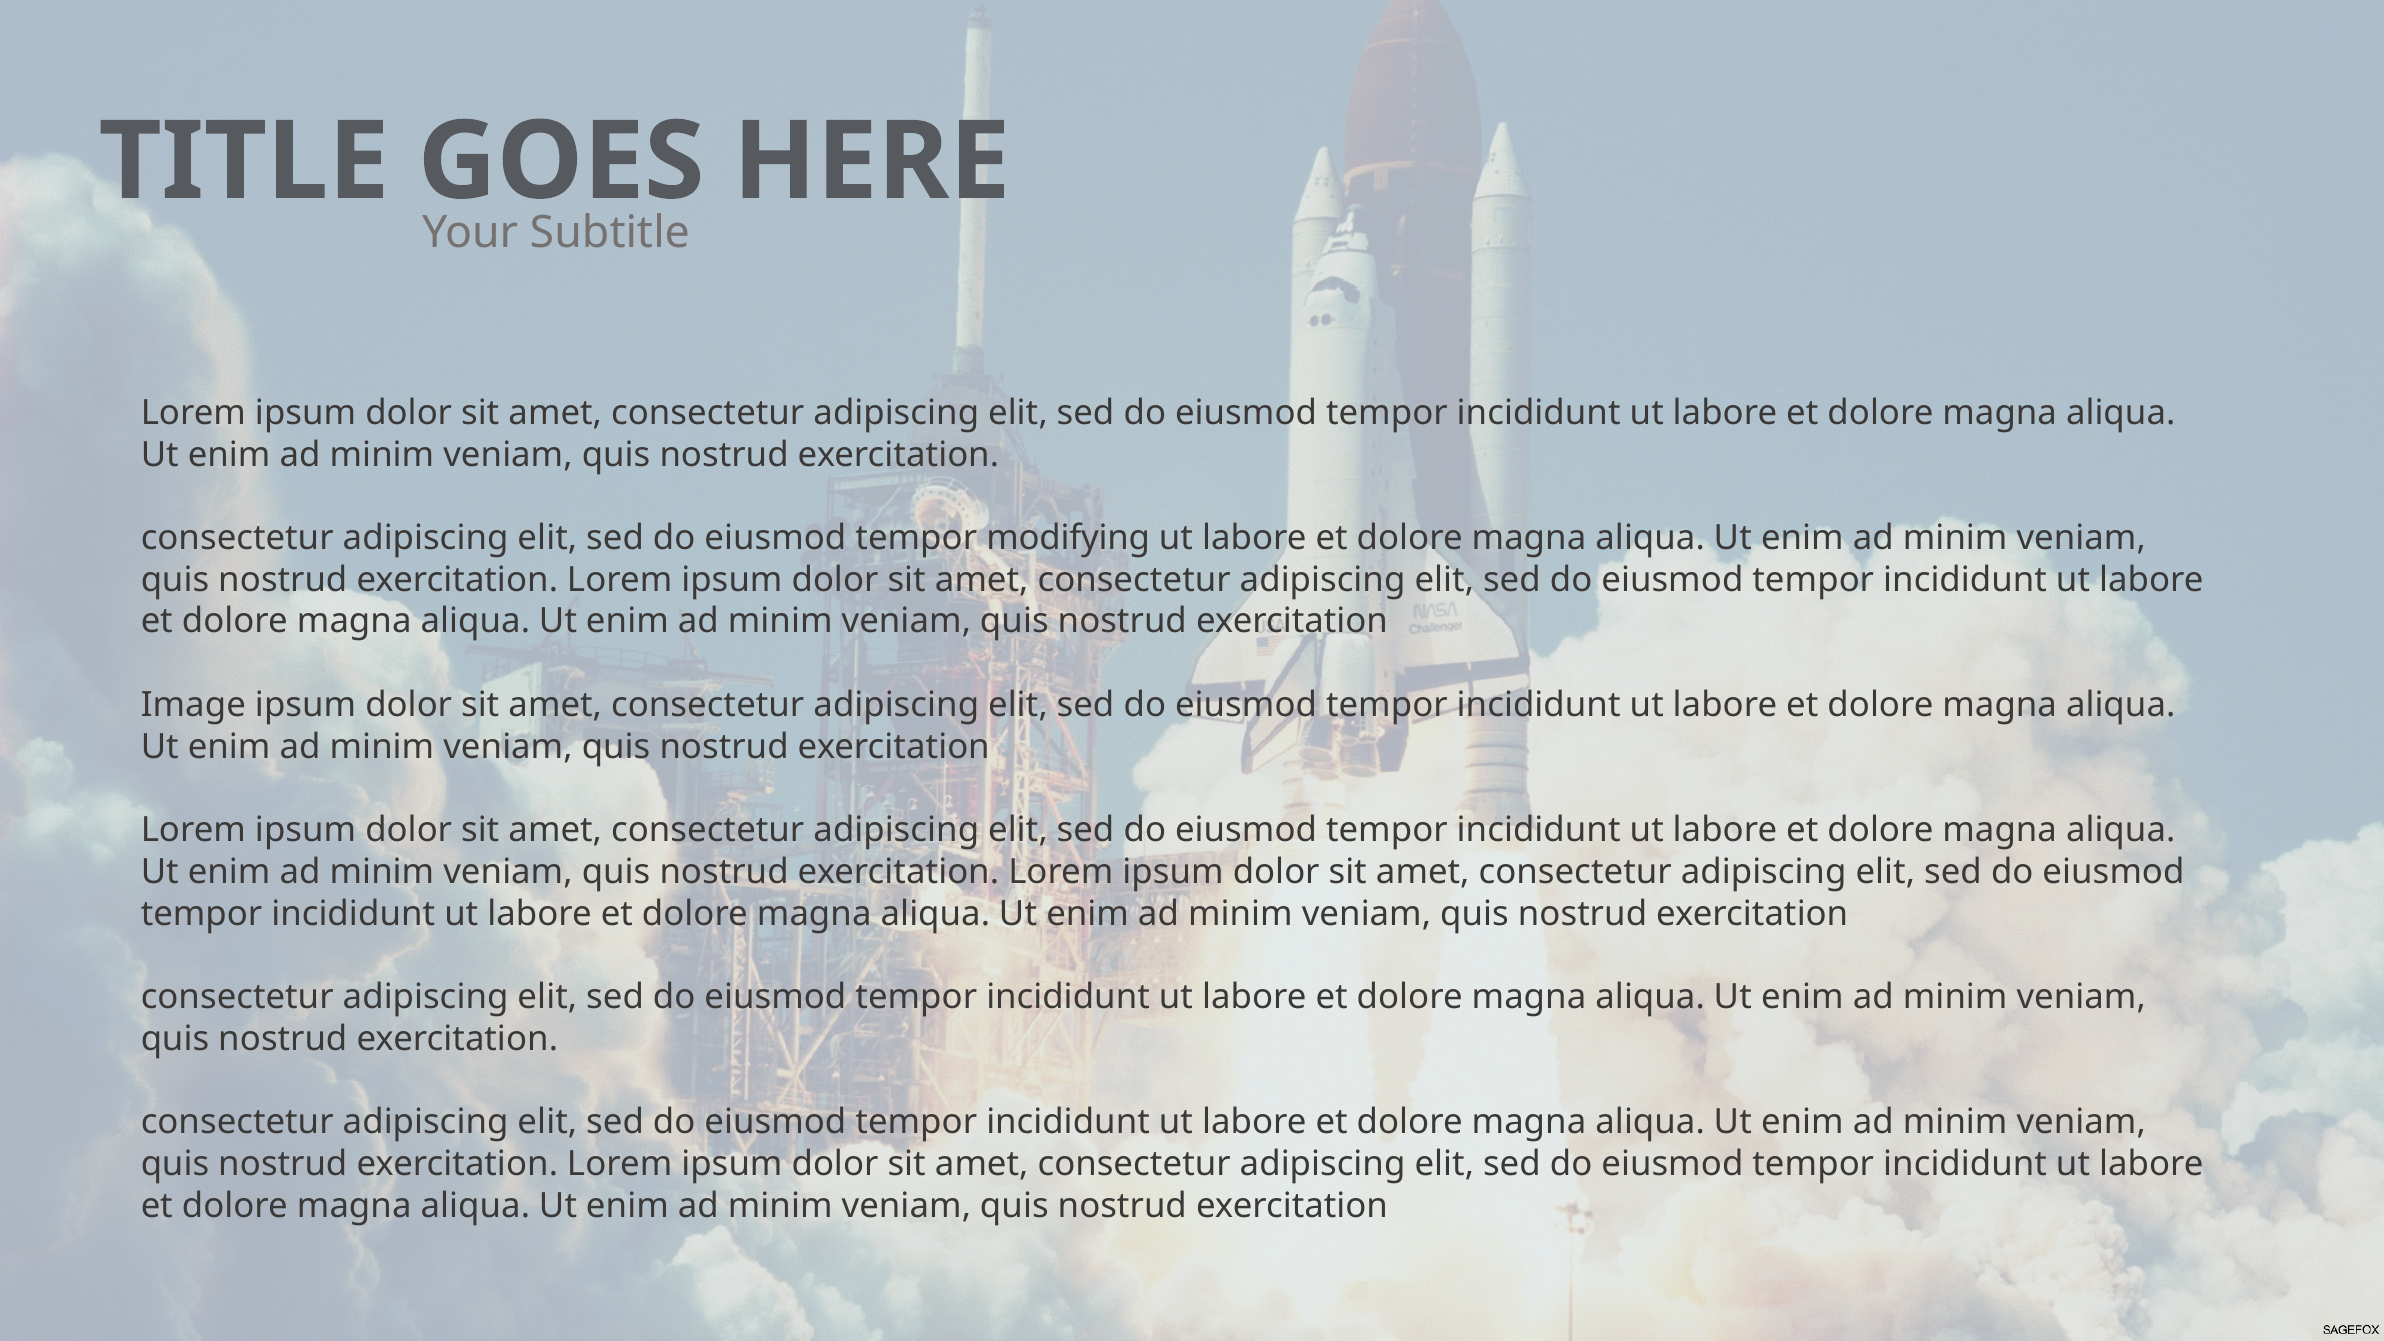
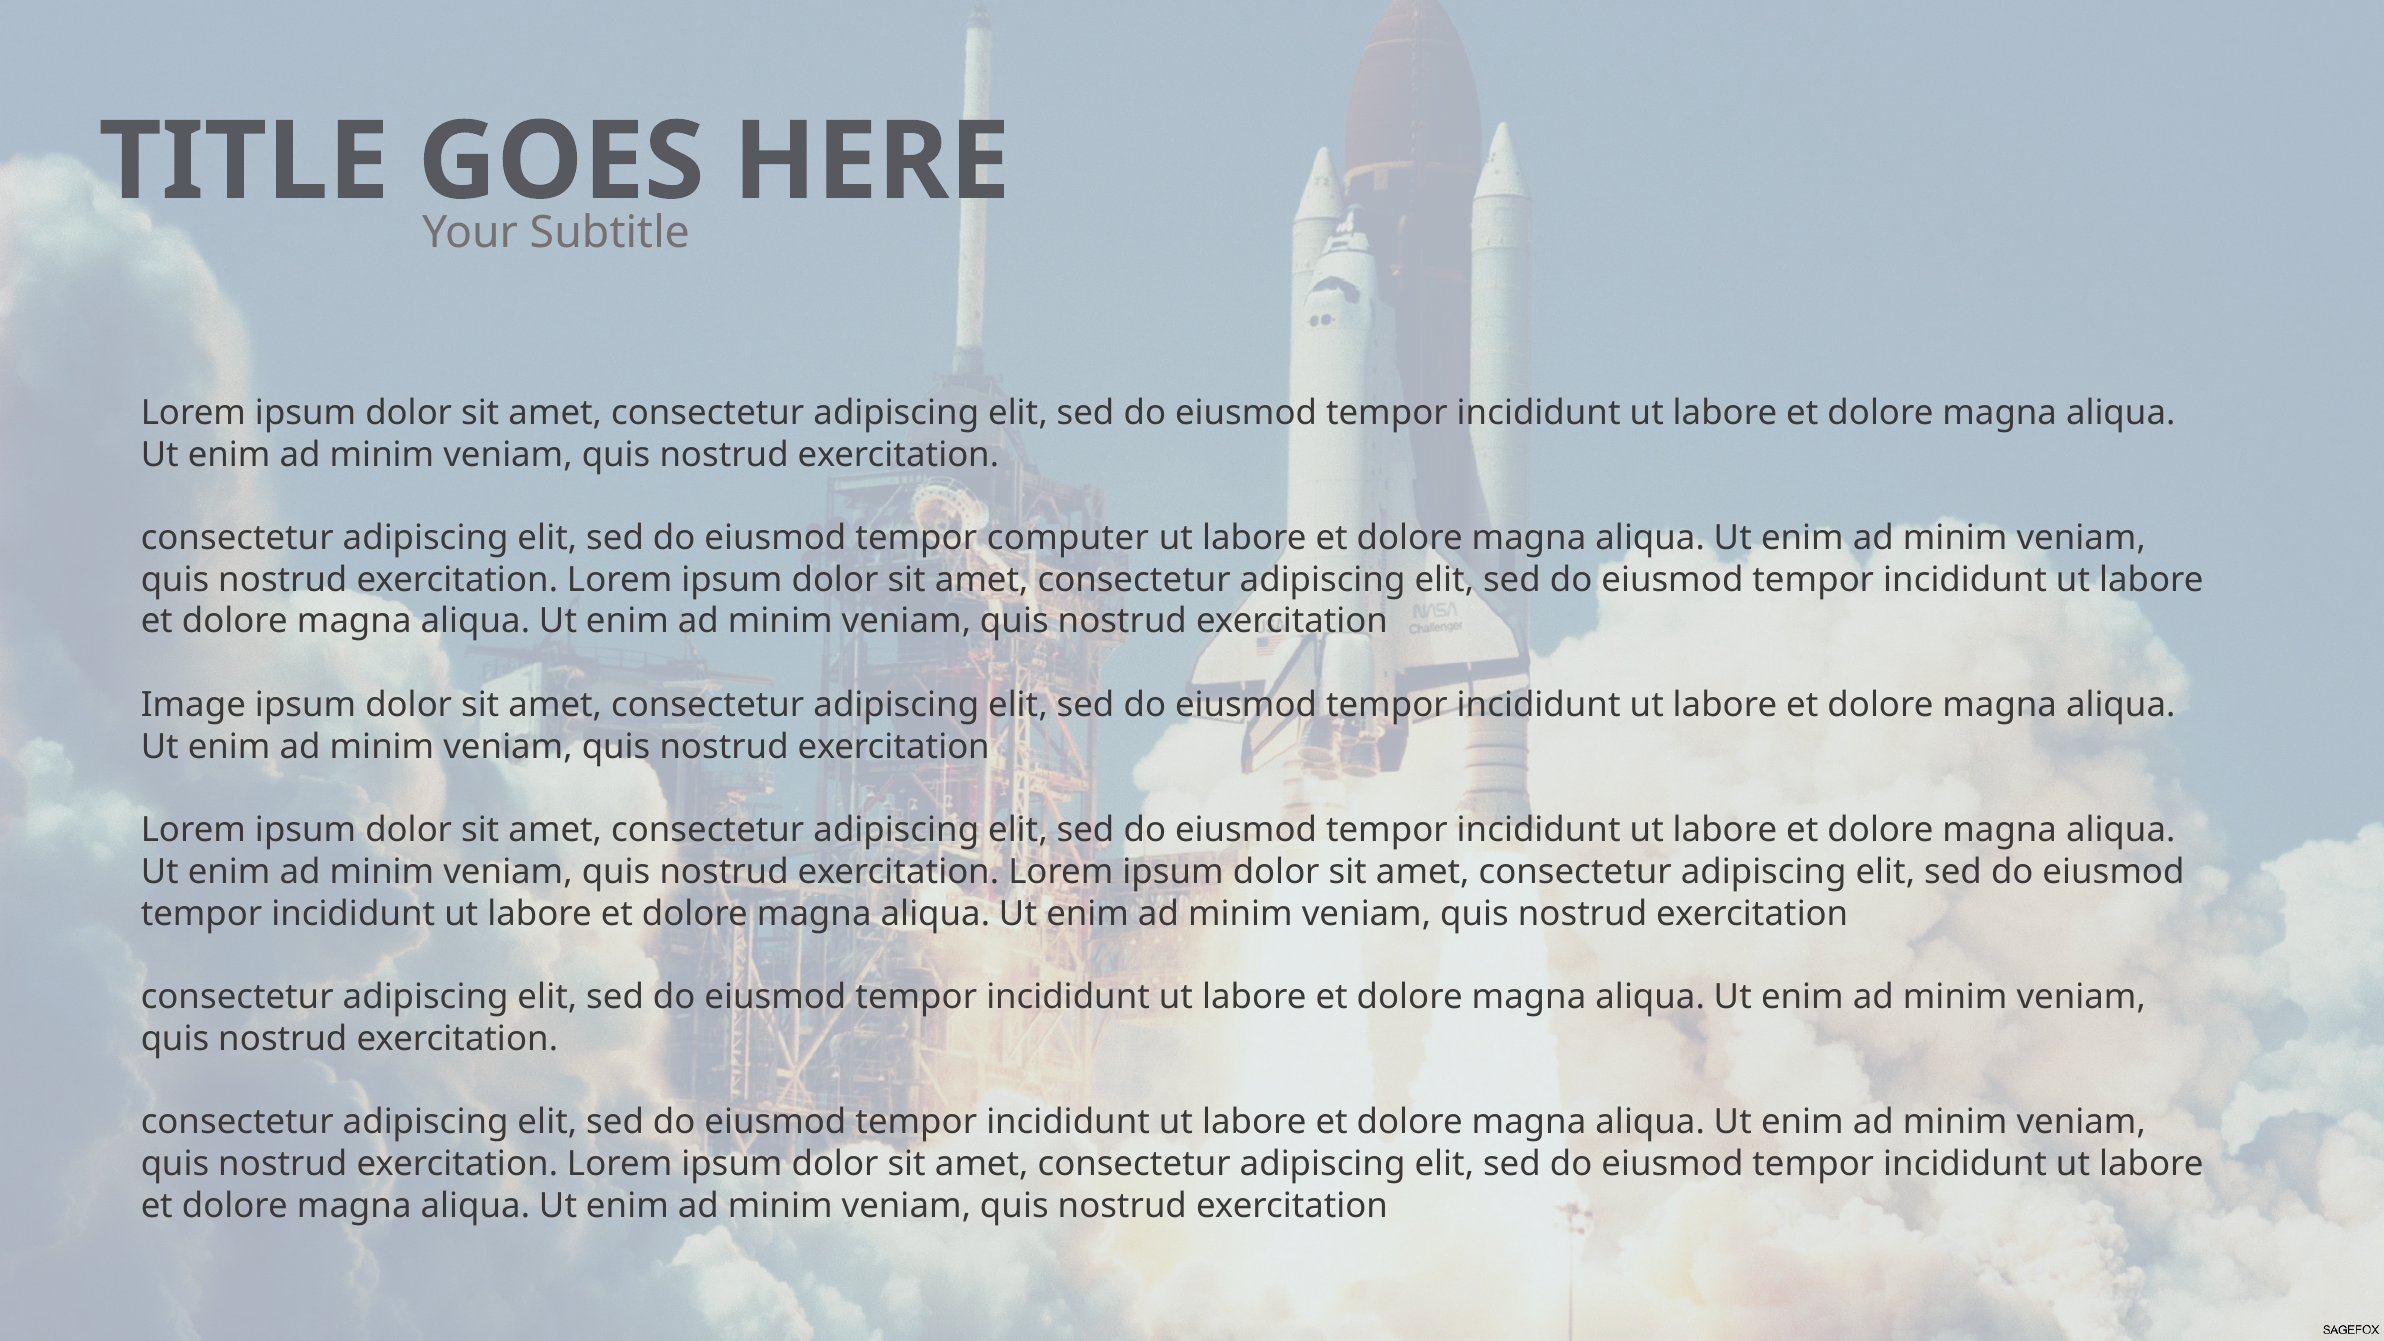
modifying: modifying -> computer (1068, 538)
